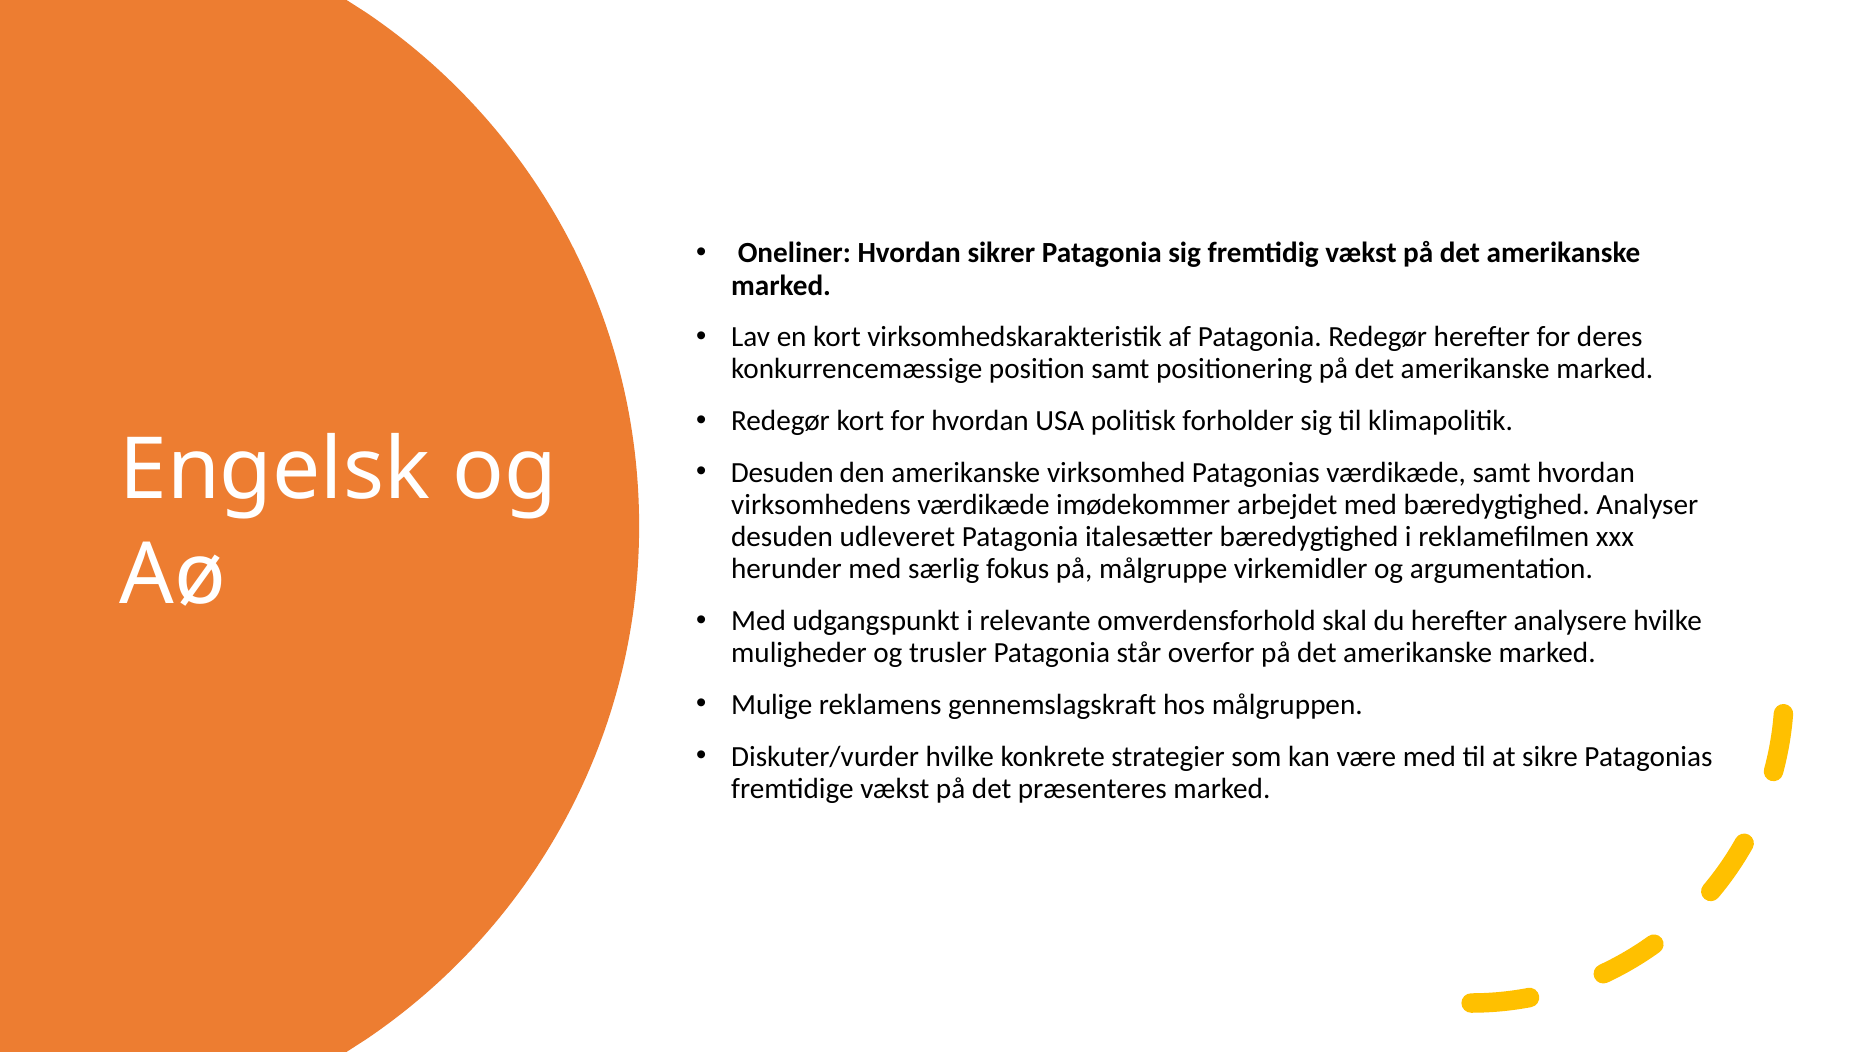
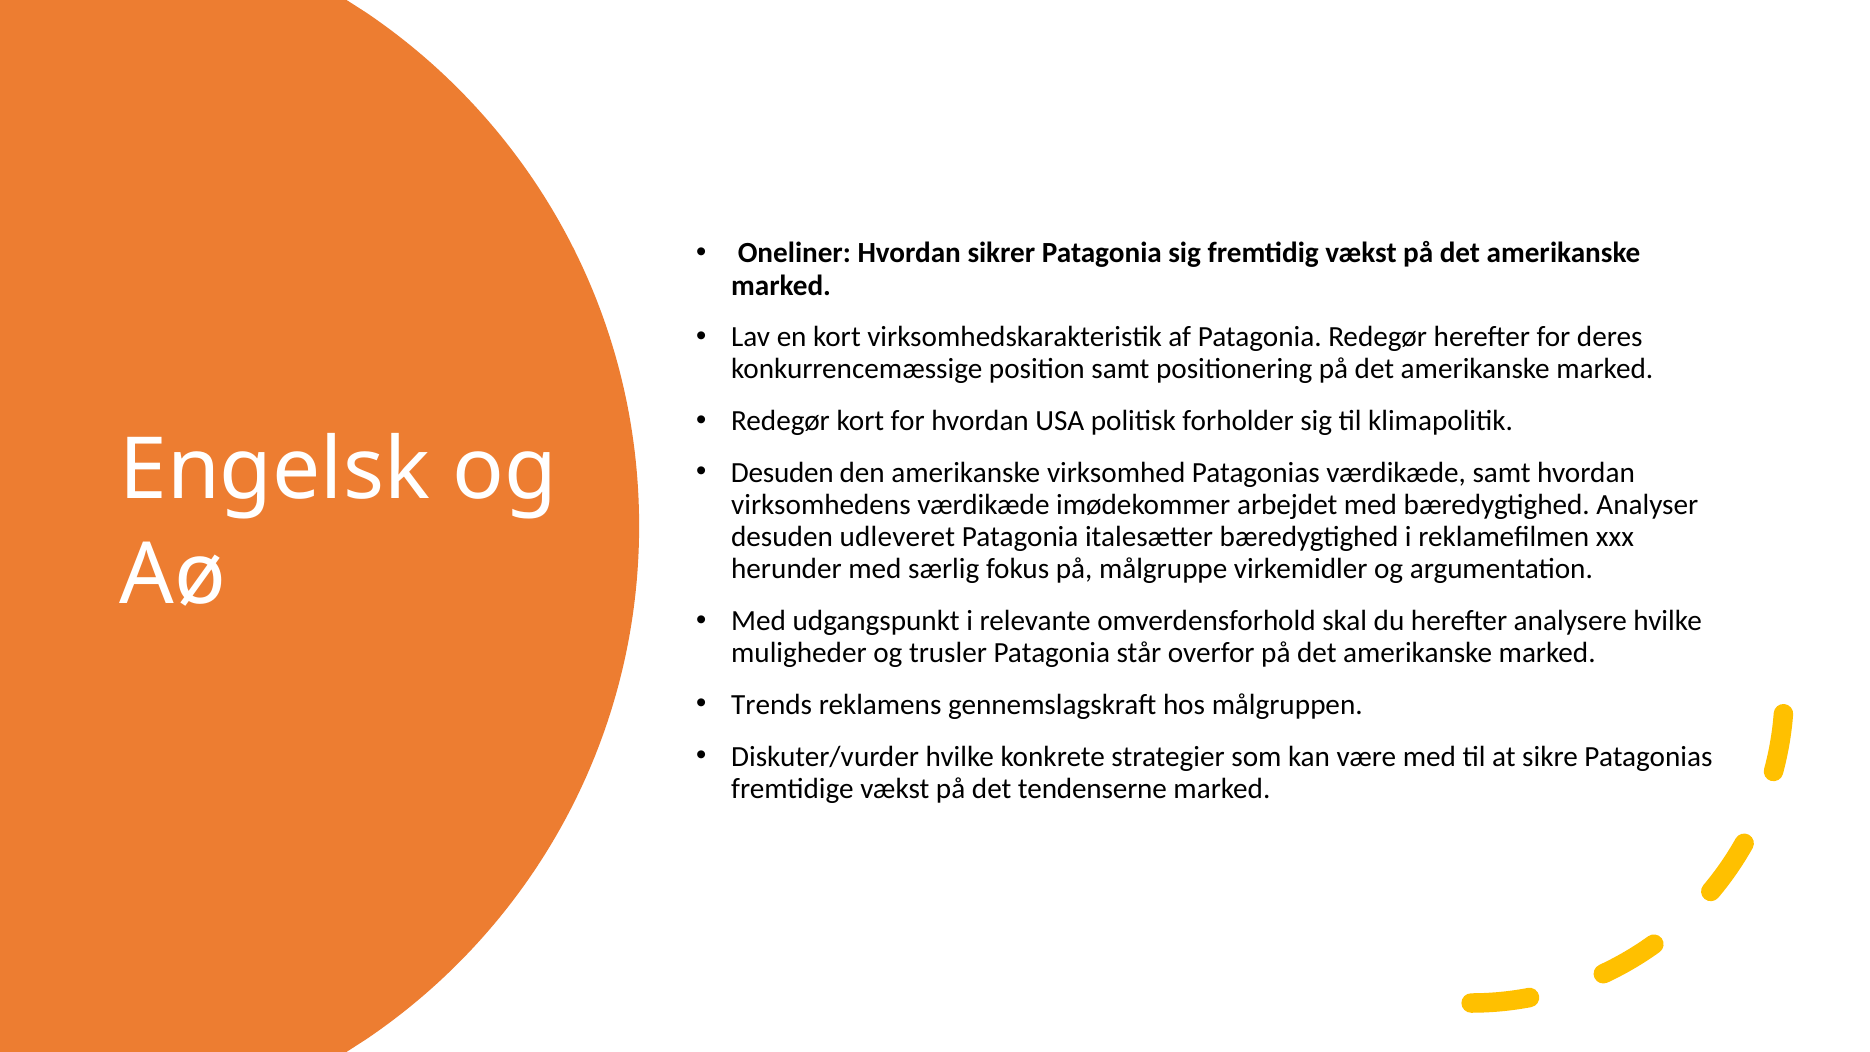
Mulige: Mulige -> Trends (772, 705)
præsenteres: præsenteres -> tendenserne (1092, 789)
